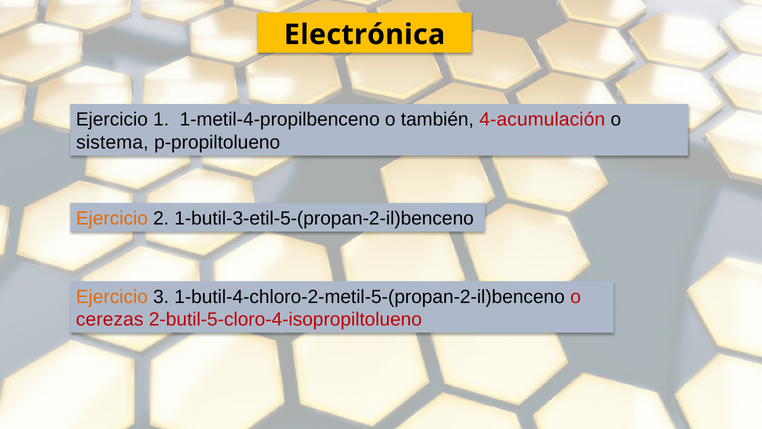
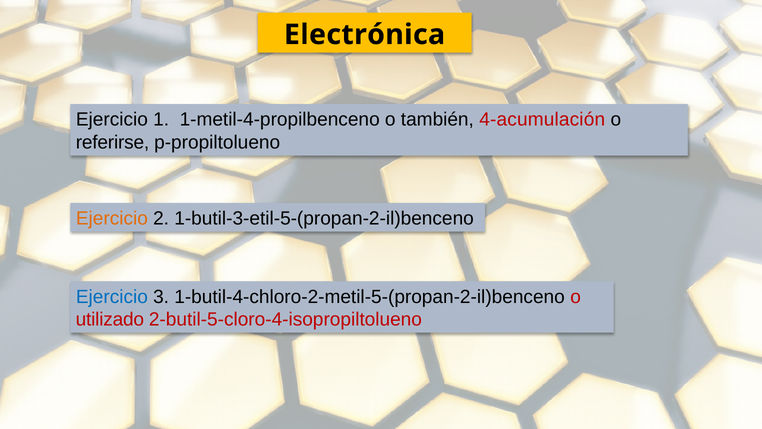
sistema: sistema -> referirse (113, 142)
Ejercicio colour: orange -> blue (112, 296)
cerezas: cerezas -> utilizado (110, 319)
